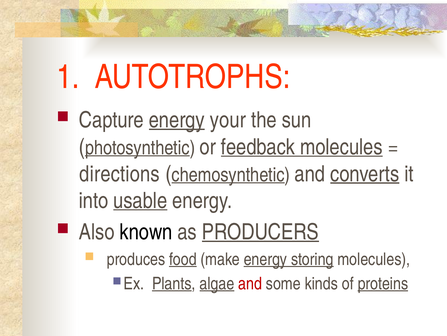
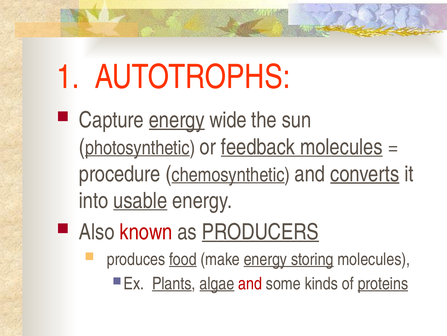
your: your -> wide (228, 120)
directions: directions -> procedure (120, 174)
known colour: black -> red (146, 232)
